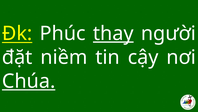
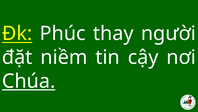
thay underline: present -> none (113, 33)
